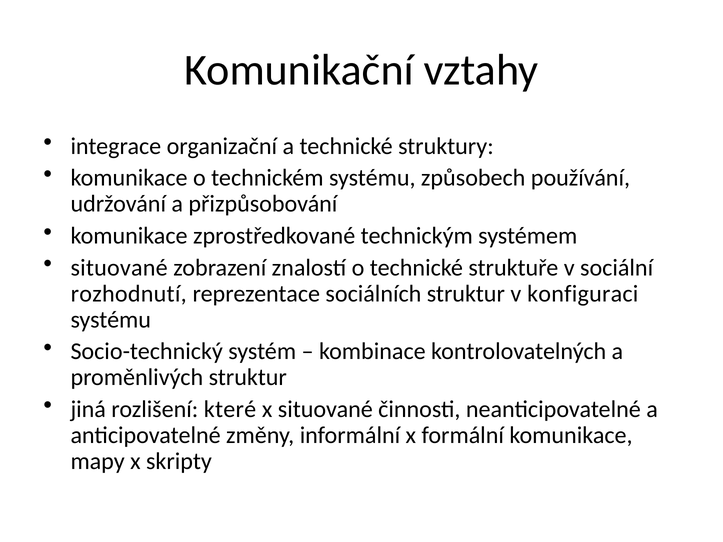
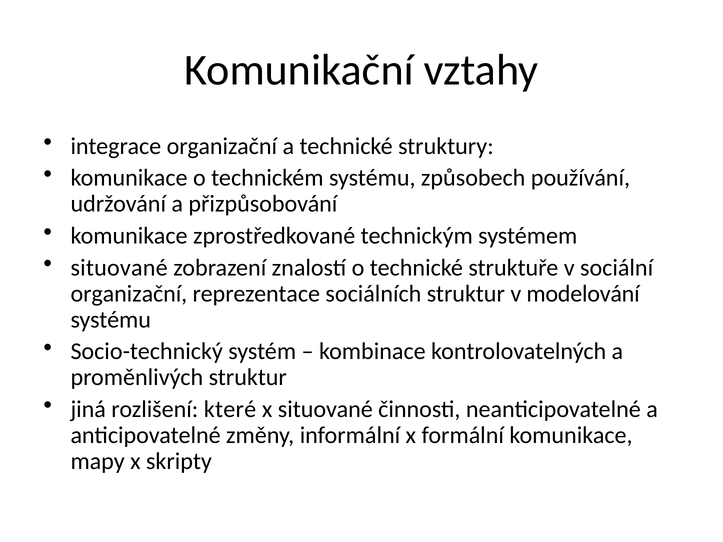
rozhodnutí: rozhodnutí -> organizační (129, 294)
konfiguraci: konfiguraci -> modelování (583, 294)
